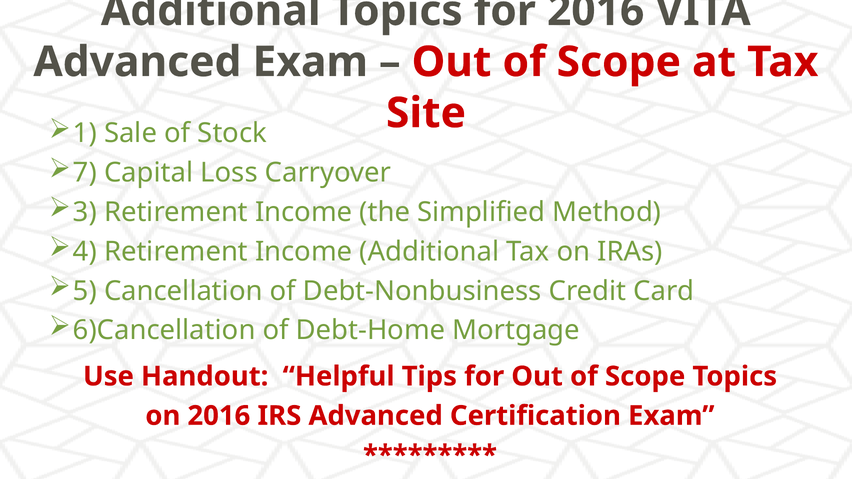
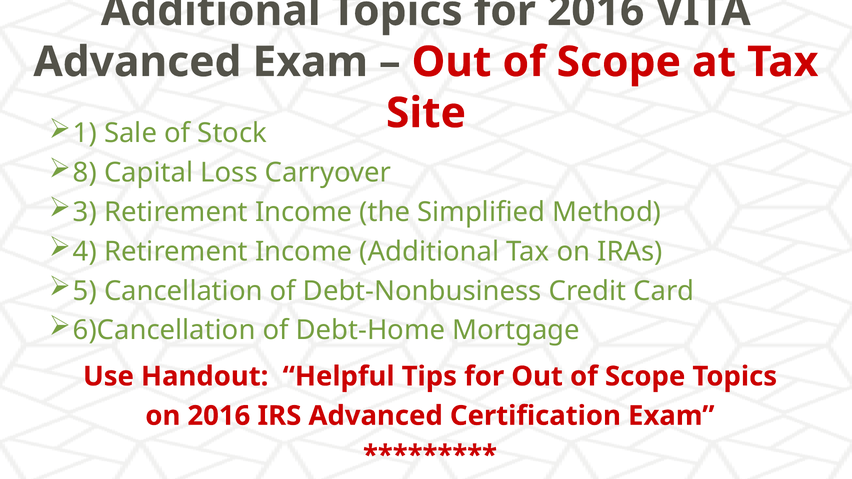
7: 7 -> 8 (85, 173)
